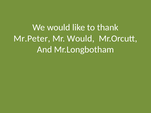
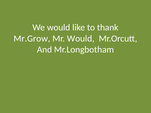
Mr.Peter: Mr.Peter -> Mr.Grow (32, 39)
